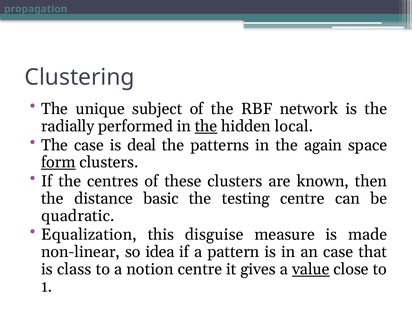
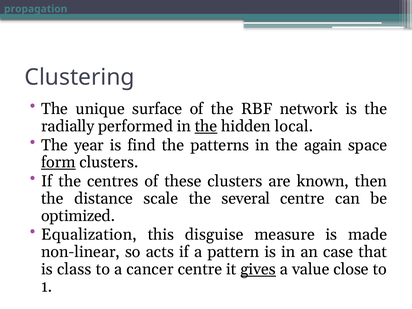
subject: subject -> surface (157, 109)
The case: case -> year (89, 145)
deal: deal -> find (142, 145)
basic: basic -> scale (161, 199)
testing: testing -> several (246, 199)
quadratic: quadratic -> optimized (78, 216)
idea: idea -> acts (160, 252)
notion: notion -> cancer (150, 269)
gives underline: none -> present (258, 269)
value underline: present -> none (311, 269)
